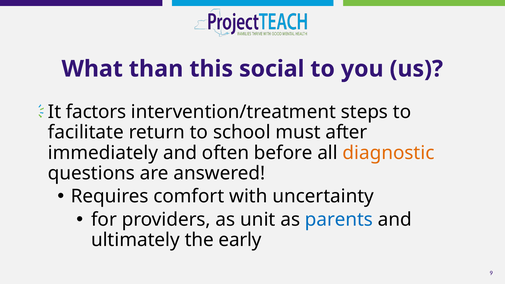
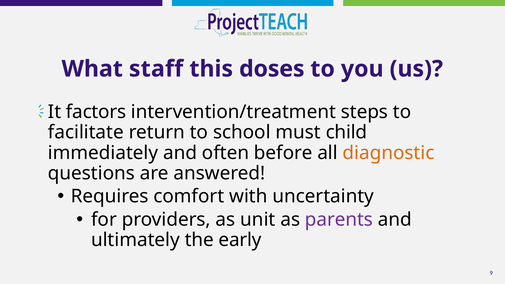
than: than -> staff (156, 69)
social: social -> doses (272, 69)
after: after -> child (346, 132)
parents colour: blue -> purple (339, 219)
